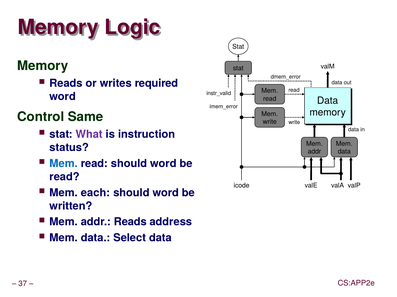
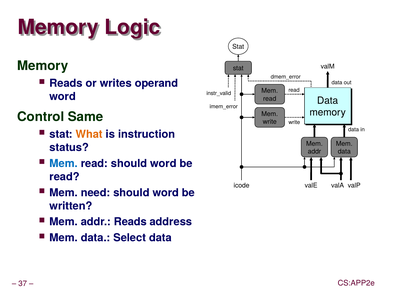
required: required -> operand (156, 84)
What colour: purple -> orange (89, 134)
each: each -> need (96, 193)
